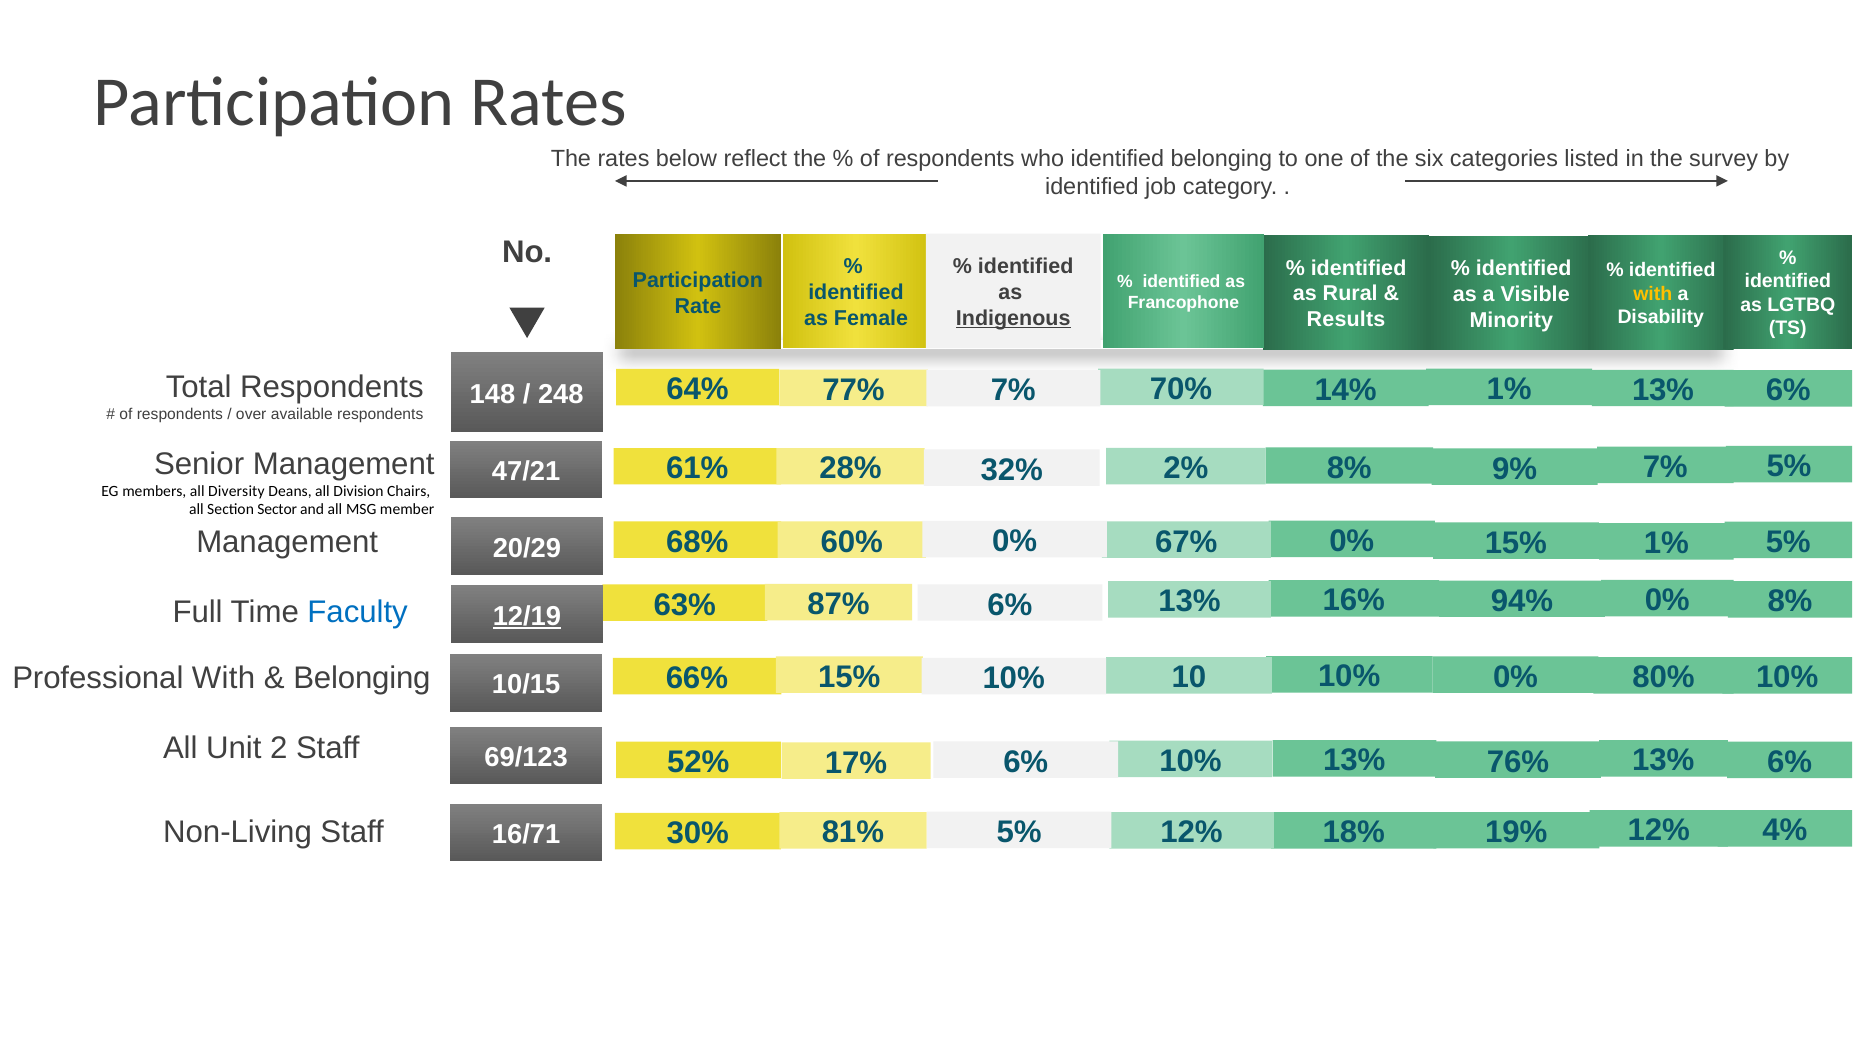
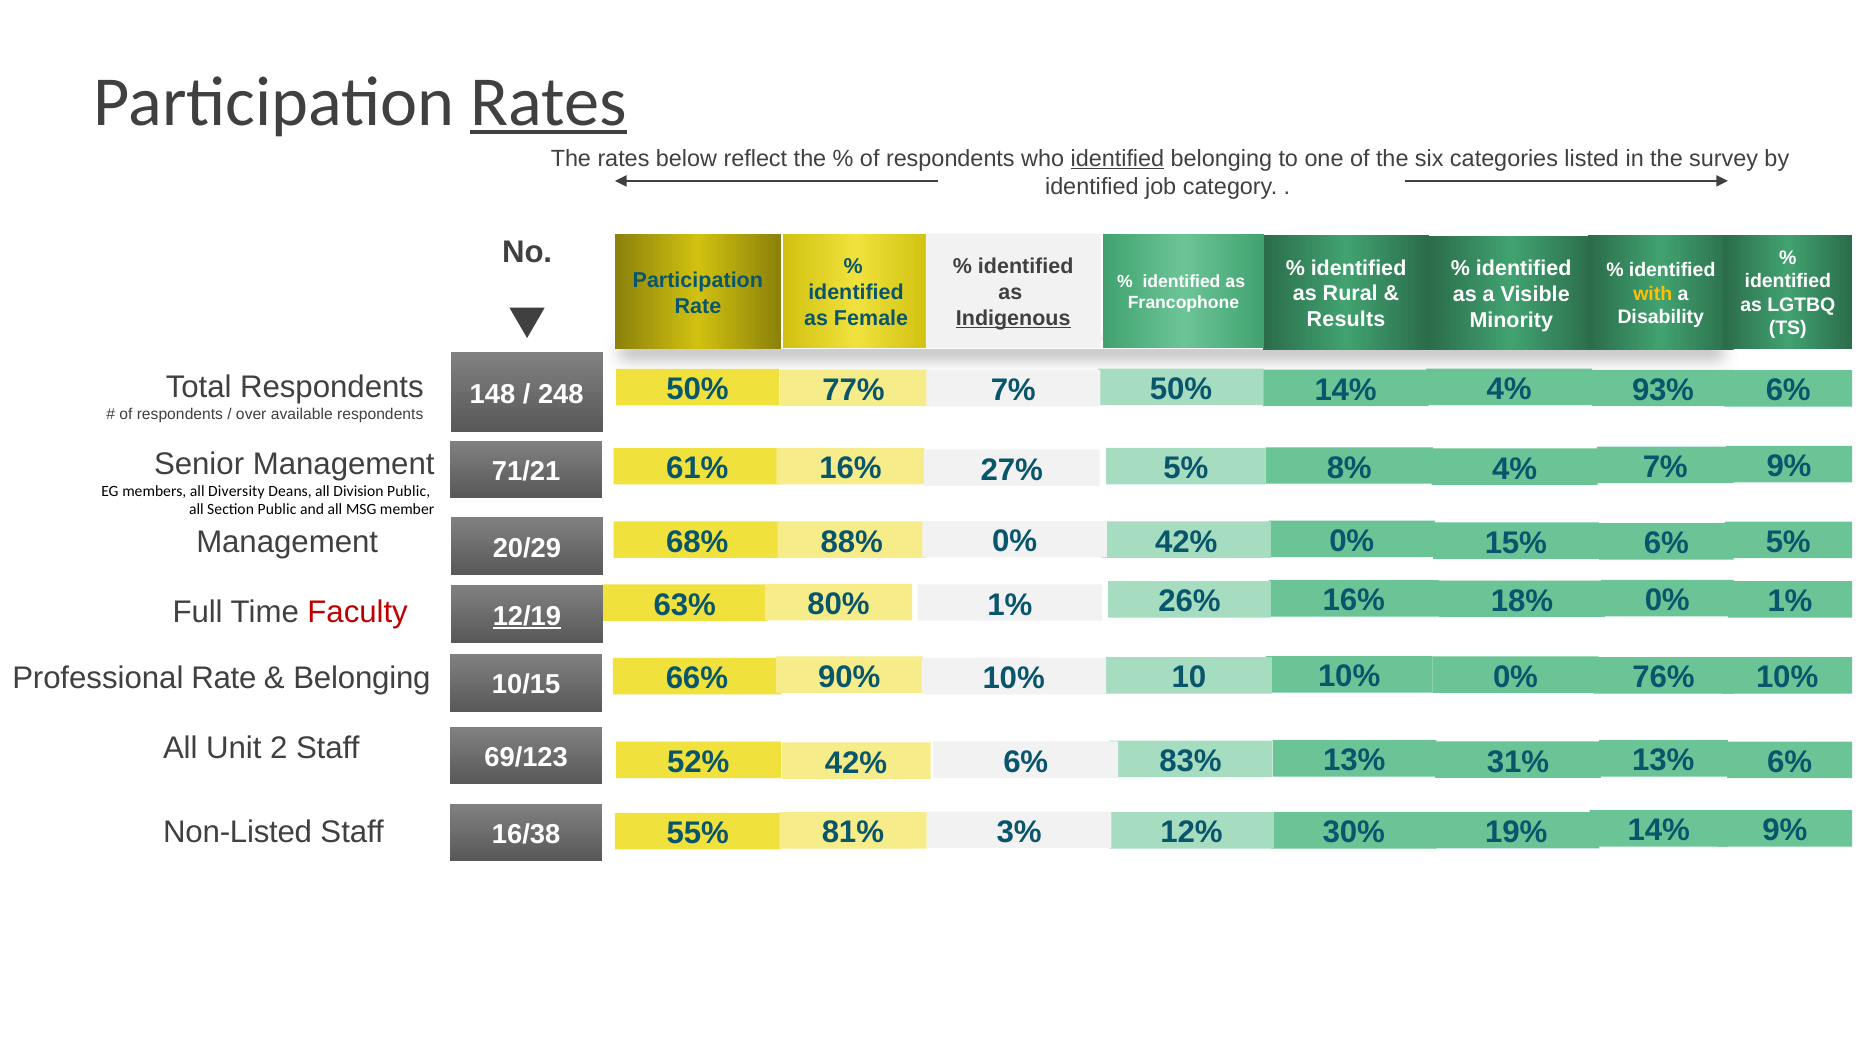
Rates underline: none -> present (549, 102)
identified underline: none -> present (1117, 158)
70%: 70% -> 50% (1181, 389)
1%: 1% -> 4% (1509, 389)
64%: 64% -> 50% (698, 389)
13%: 13% -> 93% (1663, 390)
5%: 5% -> 9% (1789, 466)
61% 28%: 28% -> 16% (850, 468)
2%: 2% -> 5% (1186, 468)
9%: 9% -> 4% (1515, 469)
32%: 32% -> 27% (1012, 470)
47/21: 47/21 -> 71/21 (526, 471)
Division Chairs: Chairs -> Public (409, 491)
Section Sector: Sector -> Public (277, 509)
67%: 67% -> 42% (1186, 541)
60%: 60% -> 88% (852, 542)
1%: 1% -> 6% (1666, 543)
94%: 94% -> 18% (1522, 601)
13%: 13% -> 26% (1189, 601)
8%: 8% -> 1% (1790, 601)
6%: 6% -> 1% (1010, 604)
Faculty colour: blue -> red (358, 612)
87%: 87% -> 80% (838, 604)
80%: 80% -> 76% (1663, 677)
66% 15%: 15% -> 90% (849, 676)
Professional With: With -> Rate (224, 678)
10%: 10% -> 83% (1191, 761)
76%: 76% -> 31% (1518, 761)
52% 17%: 17% -> 42% (856, 762)
12%: 12% -> 14% (1659, 830)
4%: 4% -> 9% (1785, 830)
Non-Living: Non-Living -> Non-Listed (238, 831)
5%: 5% -> 3% (1019, 832)
30%: 30% -> 55% (698, 833)
18%: 18% -> 30% (1354, 832)
16/71: 16/71 -> 16/38 (526, 834)
